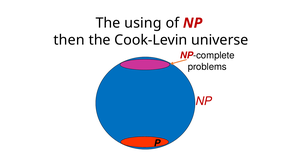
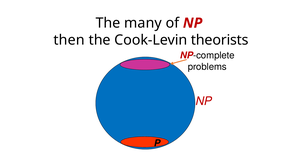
using: using -> many (143, 23)
universe: universe -> theorists (220, 40)
